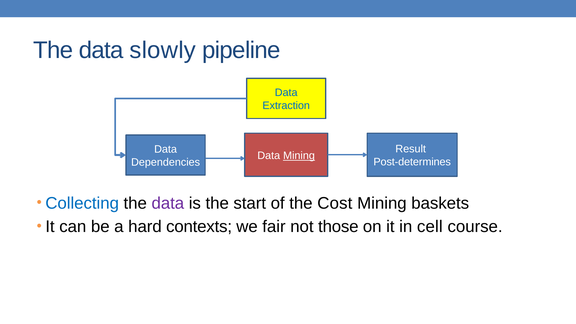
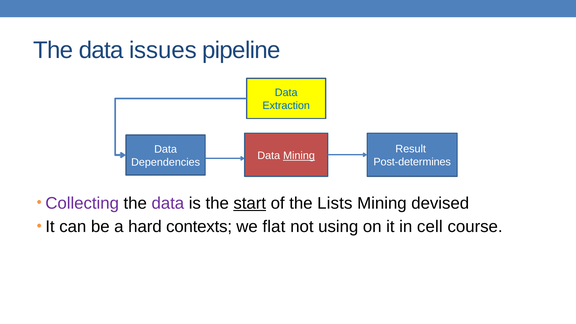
slowly: slowly -> issues (163, 50)
Collecting colour: blue -> purple (82, 203)
start underline: none -> present (250, 203)
Cost: Cost -> Lists (335, 203)
baskets: baskets -> devised (440, 203)
fair: fair -> flat (274, 227)
those: those -> using (338, 227)
